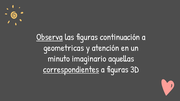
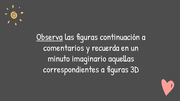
geometricas: geometricas -> comentarios (64, 48)
atención: atención -> recuerda (106, 48)
correspondientes underline: present -> none (71, 70)
